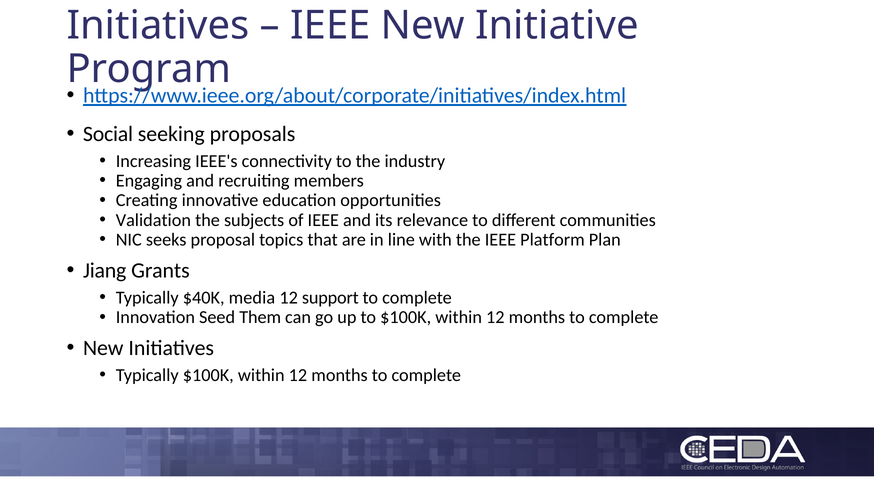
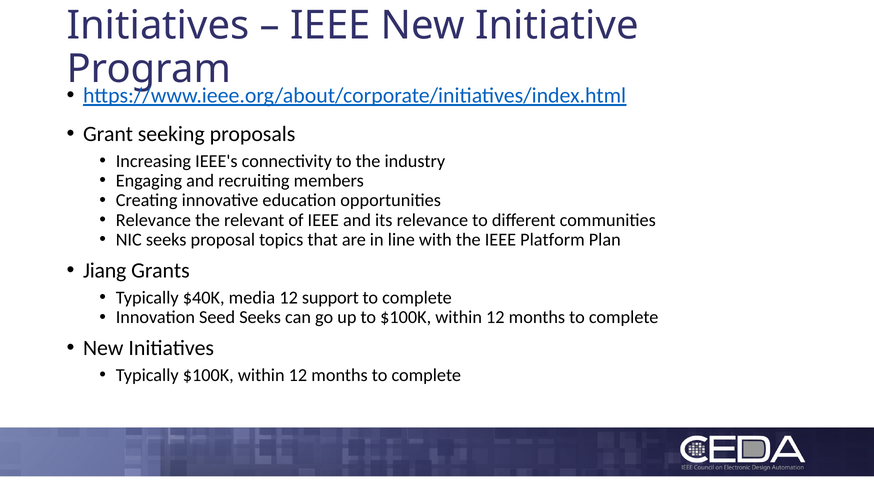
Social: Social -> Grant (108, 134)
Validation: Validation -> Relevance (153, 220)
subjects: subjects -> relevant (254, 220)
Seed Them: Them -> Seeks (260, 317)
